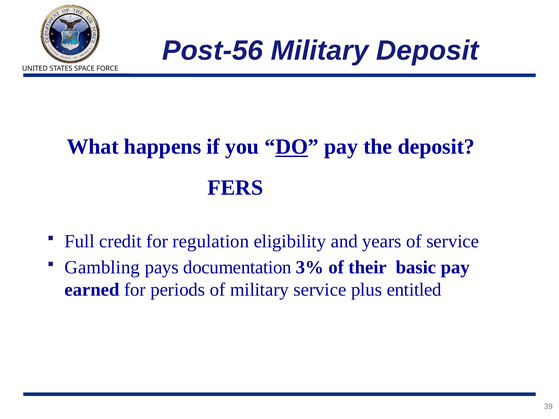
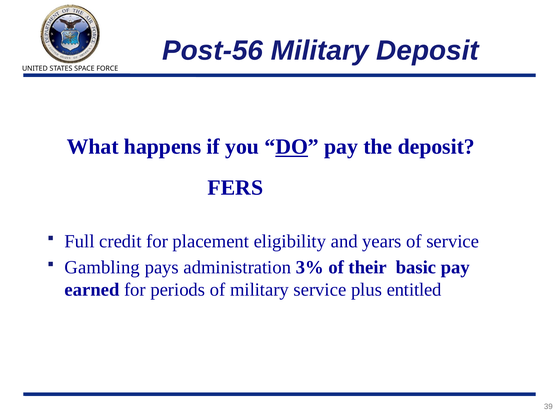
regulation: regulation -> placement (211, 241)
documentation: documentation -> administration (237, 268)
